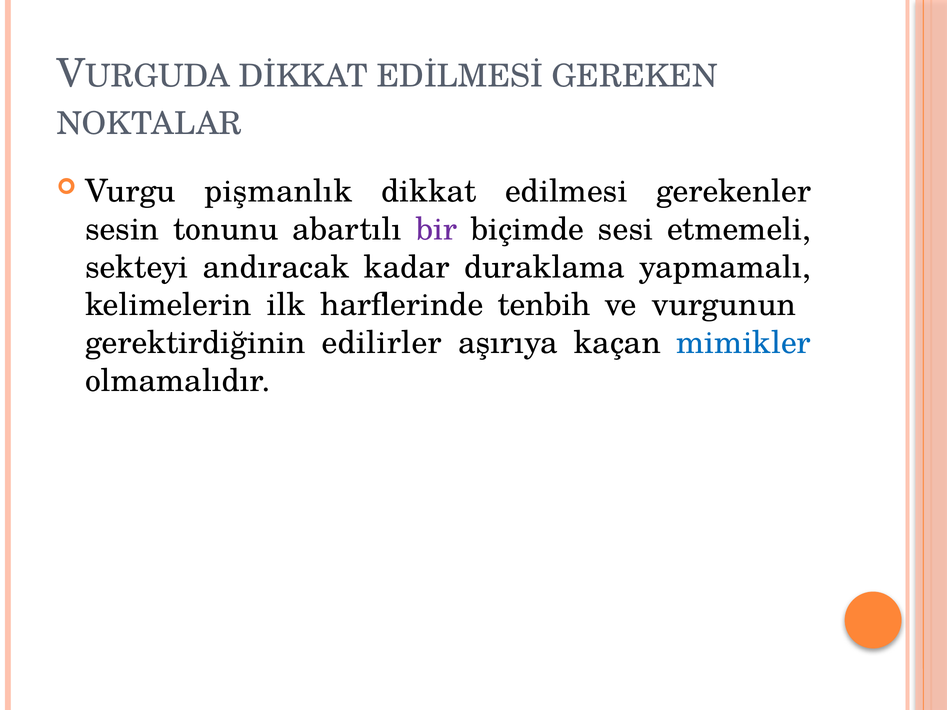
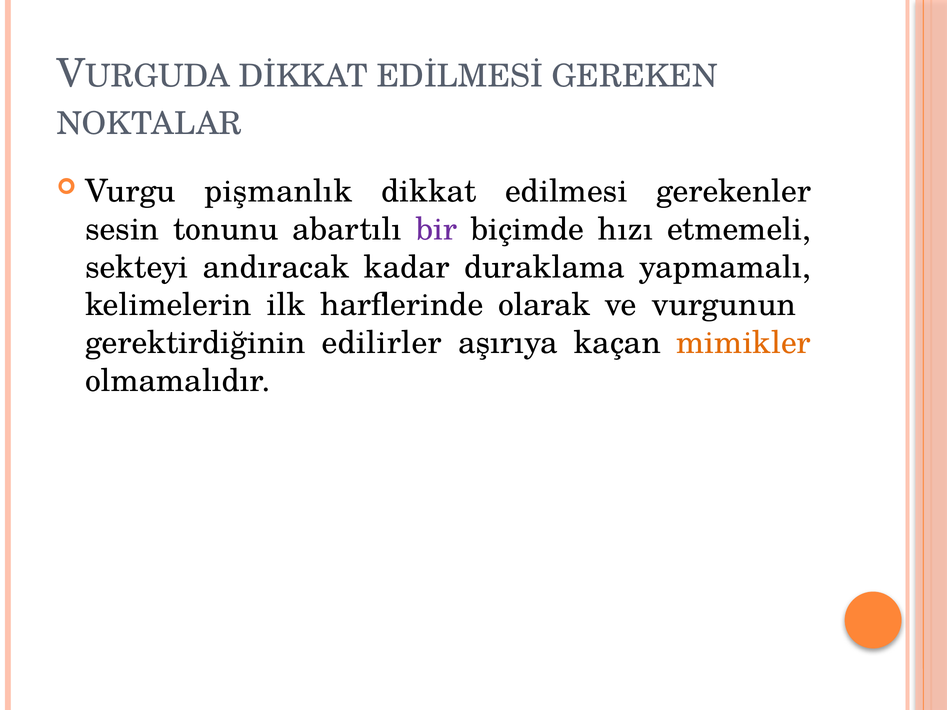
sesi: sesi -> hızı (626, 229)
tenbih: tenbih -> olarak (544, 305)
mimikler colour: blue -> orange (744, 343)
